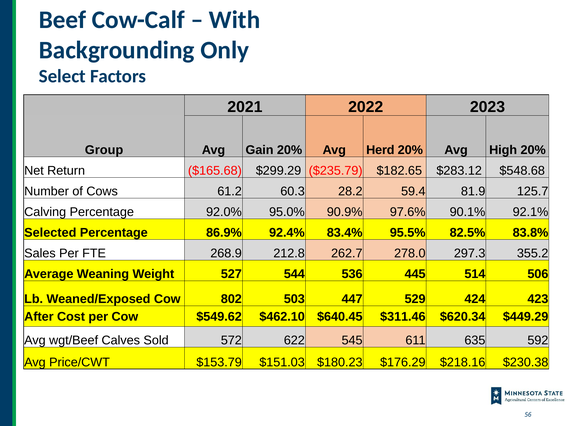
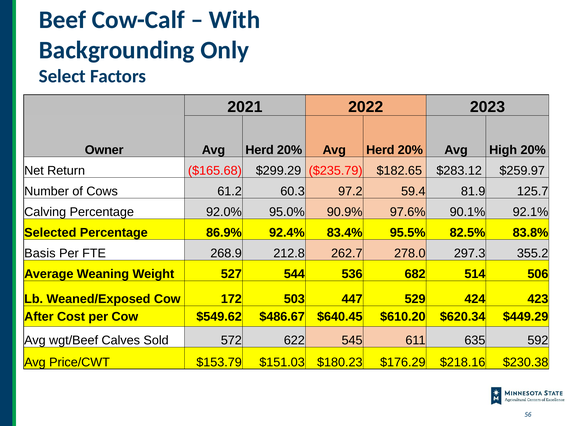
Group: Group -> Owner (104, 150)
Gain: Gain -> Herd (260, 150)
$548.68: $548.68 -> $259.97 (522, 171)
28.2: 28.2 -> 97.2 (350, 191)
Sales: Sales -> Basis (40, 253)
445: 445 -> 682 (415, 274)
802: 802 -> 172 (231, 299)
$462.10: $462.10 -> $486.67 (282, 317)
$311.46: $311.46 -> $610.20 (403, 317)
